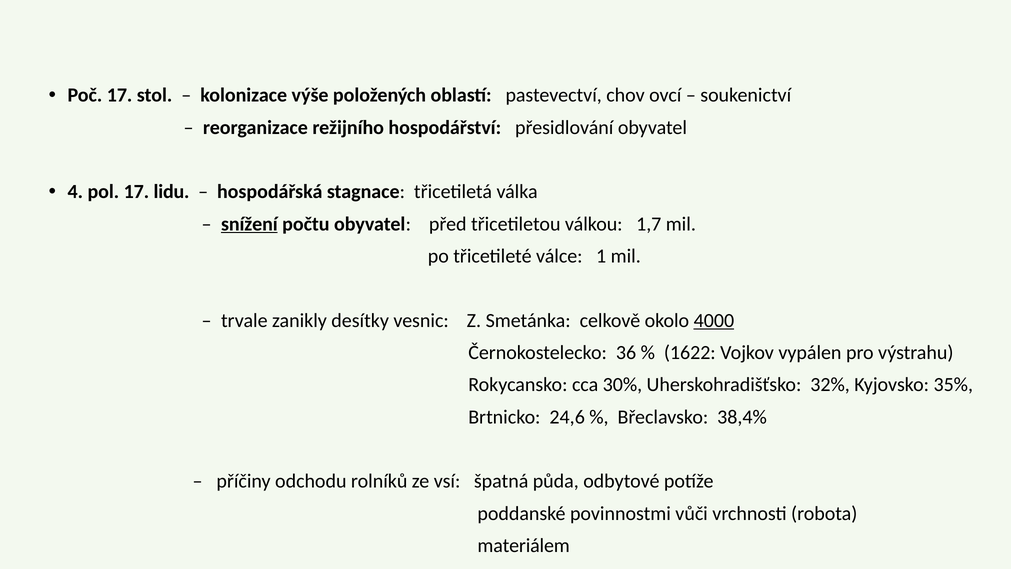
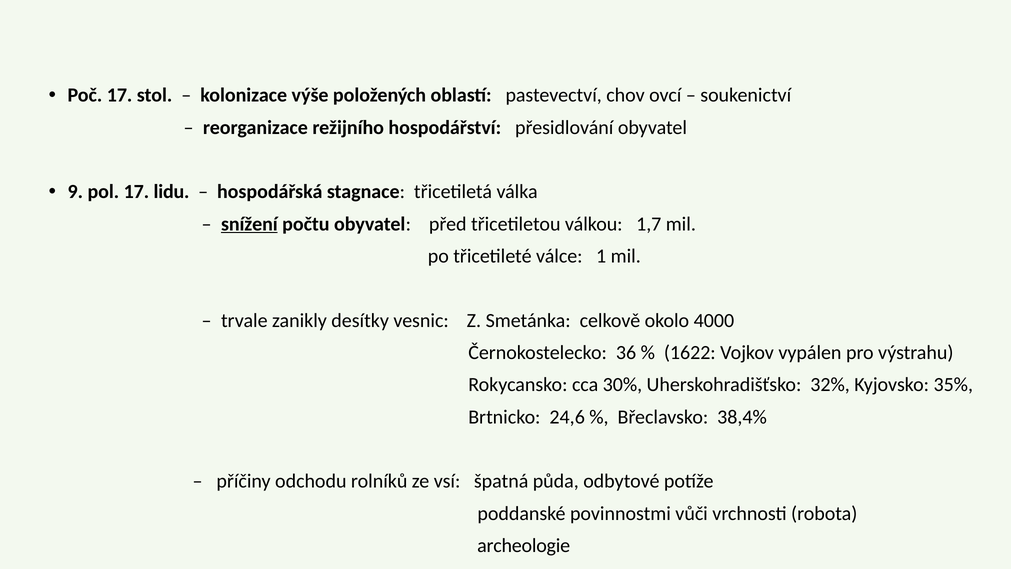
4: 4 -> 9 (75, 192)
4000 underline: present -> none (714, 320)
materiálem: materiálem -> archeologie (524, 545)
